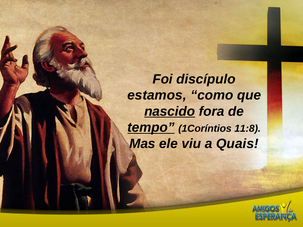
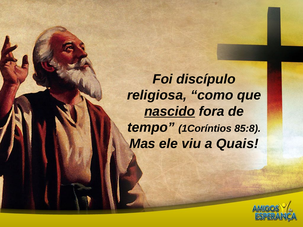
estamos: estamos -> religiosa (157, 95)
tempo underline: present -> none (151, 128)
11:8: 11:8 -> 85:8 (248, 129)
